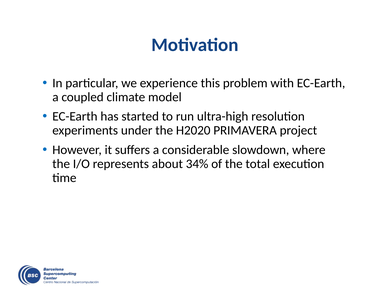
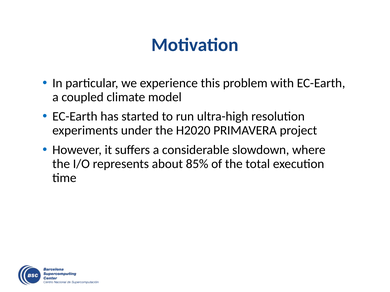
34%: 34% -> 85% (197, 164)
